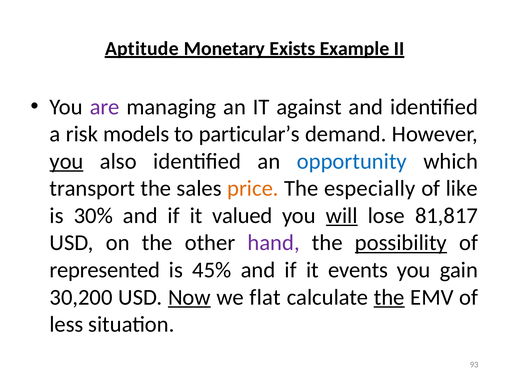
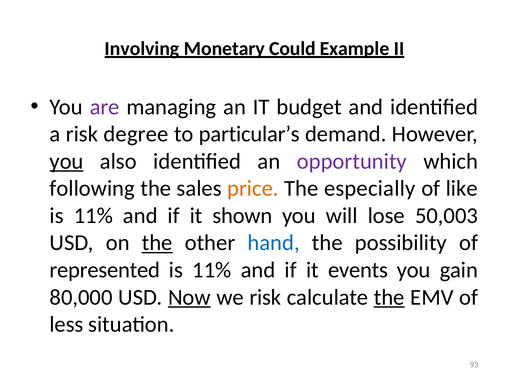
Aptitude: Aptitude -> Involving (142, 48)
Exists: Exists -> Could (292, 48)
against: against -> budget (309, 107)
models: models -> degree (136, 134)
opportunity colour: blue -> purple (352, 161)
transport: transport -> following (92, 188)
30%: 30% -> 11% (93, 215)
valued: valued -> shown (242, 215)
will underline: present -> none (342, 215)
81,817: 81,817 -> 50,003 (446, 215)
the underline: none -> present (157, 243)
hand colour: purple -> blue (274, 243)
possibility underline: present -> none (401, 243)
45%: 45% -> 11% (212, 270)
30,200: 30,200 -> 80,000 (81, 297)
we flat: flat -> risk (265, 297)
